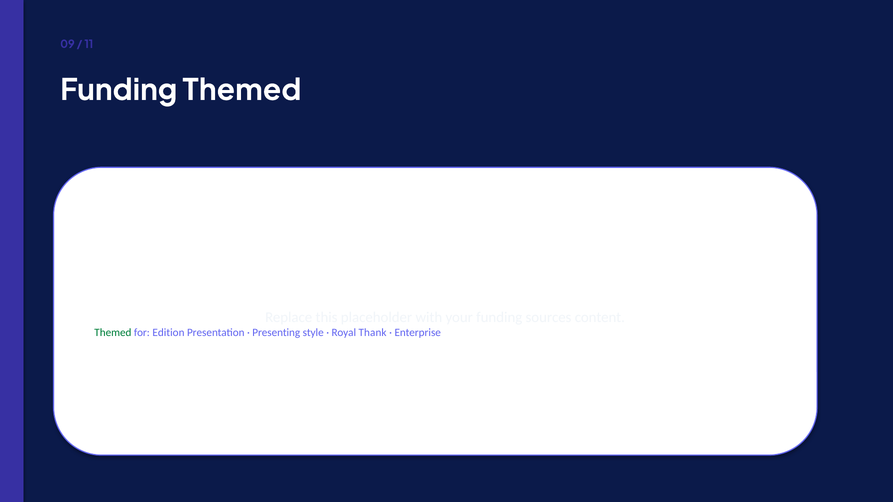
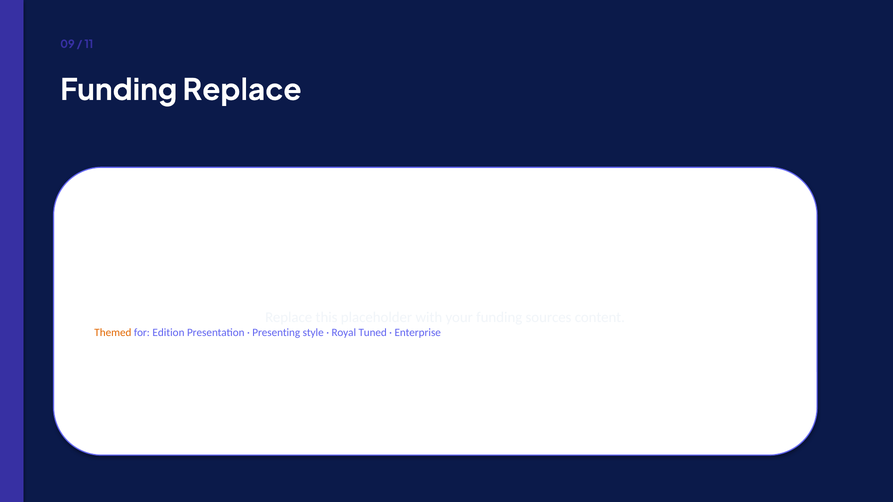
Funding Themed: Themed -> Replace (242, 90)
Themed colour: green -> orange (113, 333)
Thank: Thank -> Tuned (373, 333)
